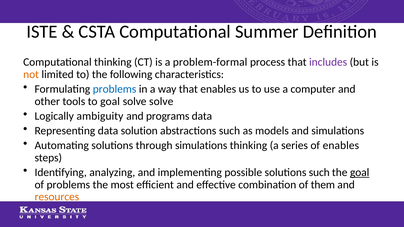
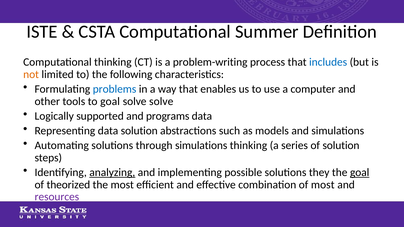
problem-formal: problem-formal -> problem-writing (210, 62)
includes colour: purple -> blue (328, 62)
ambiguity: ambiguity -> supported (100, 116)
of enables: enables -> solution (341, 146)
analyzing underline: none -> present (112, 173)
solutions such: such -> they (319, 173)
of problems: problems -> theorized (68, 185)
of them: them -> most (323, 185)
resources colour: orange -> purple (57, 197)
